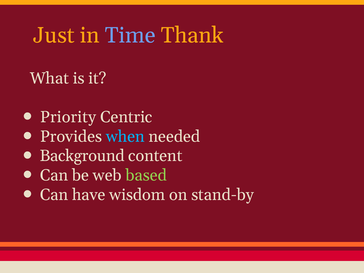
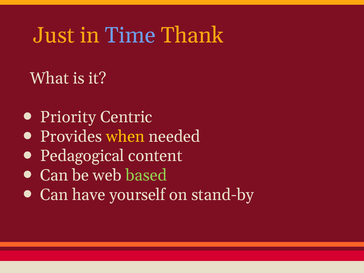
when colour: light blue -> yellow (125, 136)
Background: Background -> Pedagogical (82, 156)
wisdom: wisdom -> yourself (137, 195)
